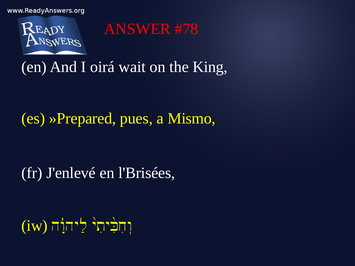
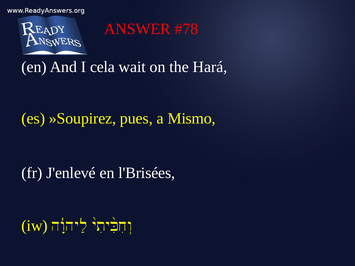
oirá: oirá -> cela (102, 67)
King: King -> Hará (210, 67)
»Prepared: »Prepared -> »Soupirez (82, 118)
